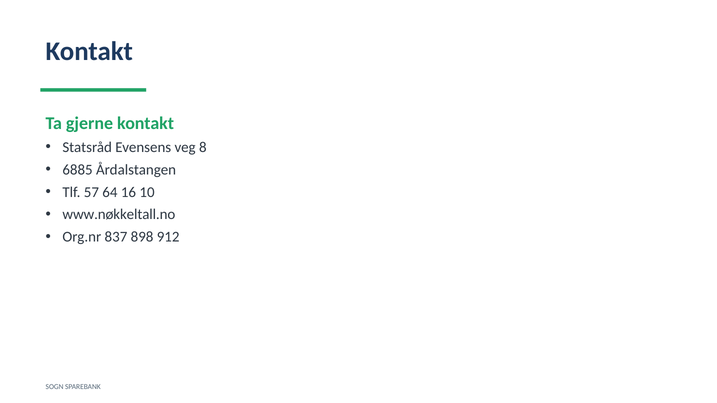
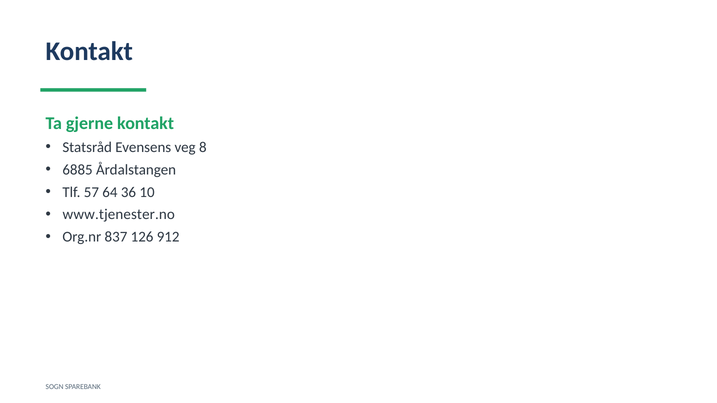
16: 16 -> 36 (128, 192)
www.nøkkeltall.no: www.nøkkeltall.no -> www.tjenester.no (119, 215)
898: 898 -> 126 (142, 237)
